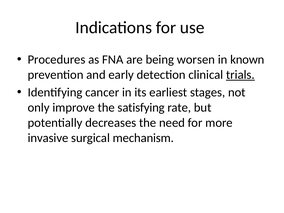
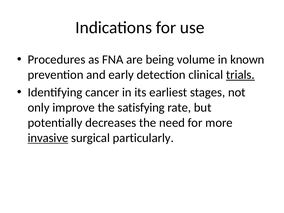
worsen: worsen -> volume (196, 60)
invasive underline: none -> present (48, 138)
mechanism: mechanism -> particularly (143, 138)
